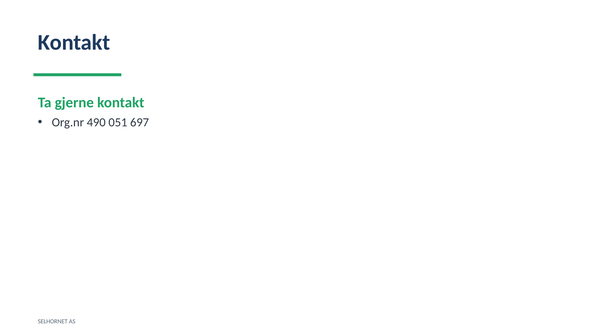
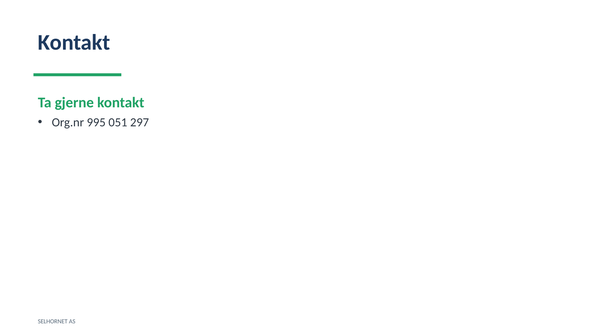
490: 490 -> 995 (96, 122)
697: 697 -> 297 (140, 122)
